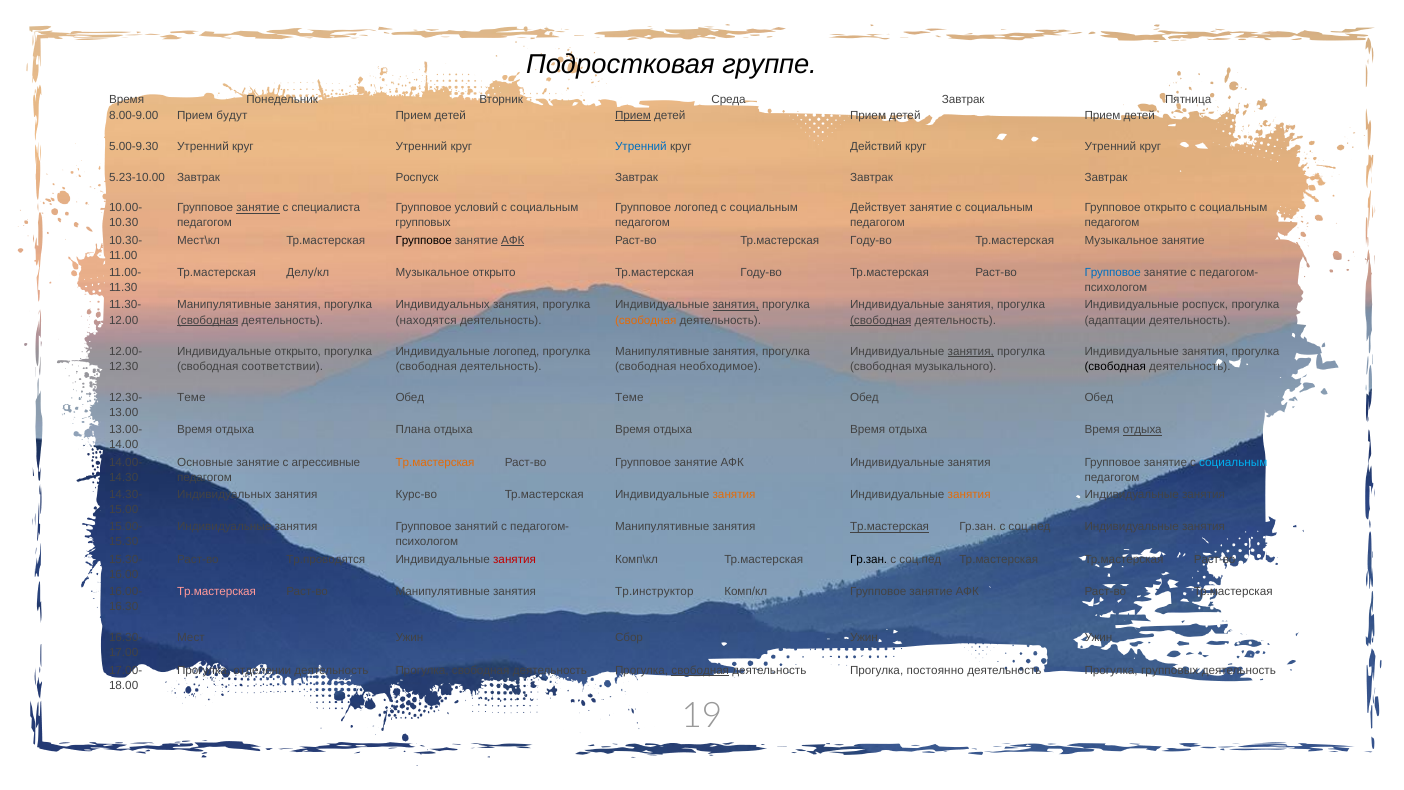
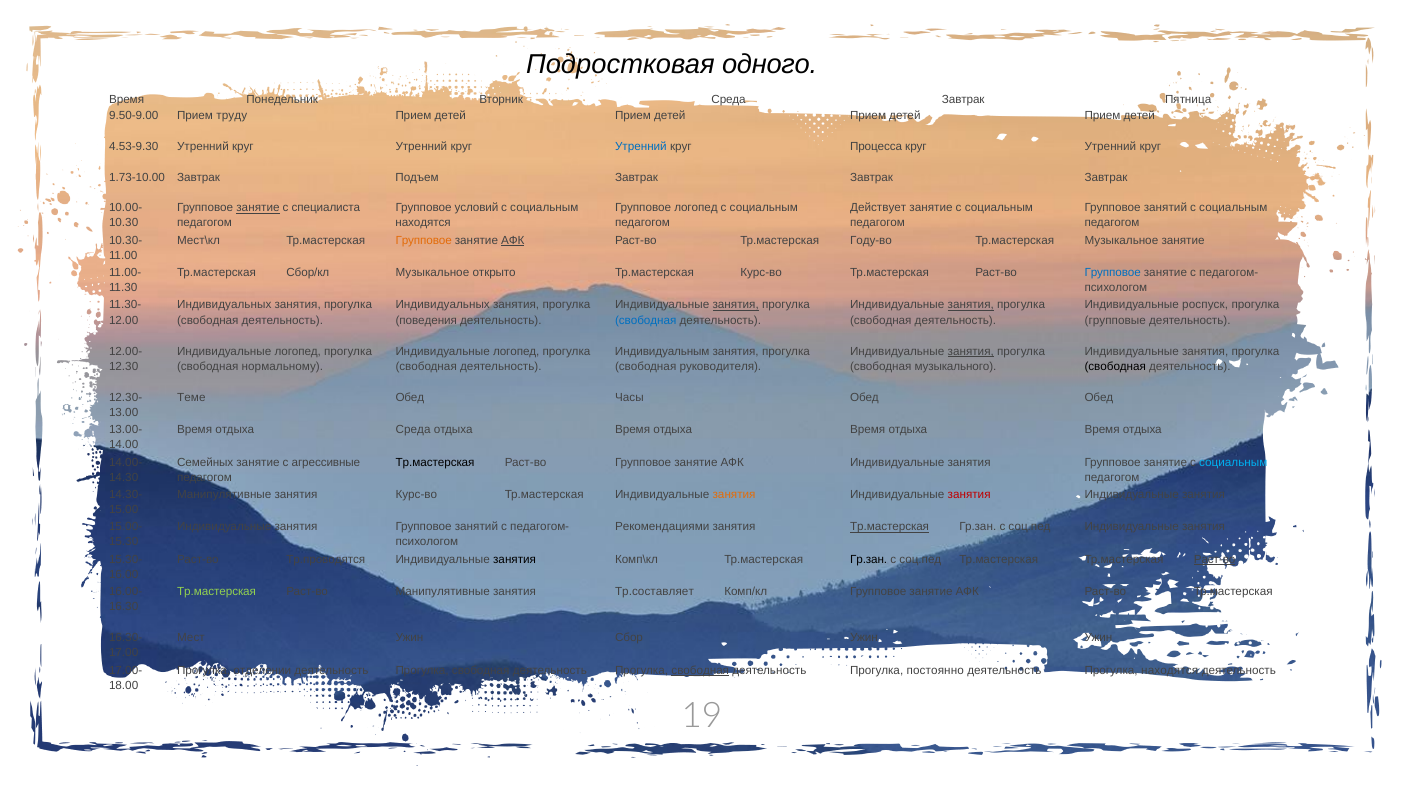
группе: группе -> одного (770, 64)
8.00-9.00: 8.00-9.00 -> 9.50-9.00 (134, 116)
будут: будут -> труду (232, 116)
Прием underline: present -> none (633, 116)
5.00-9.30: 5.00-9.30 -> 4.53-9.30 (134, 146)
Действий: Действий -> Процесса (876, 146)
5.23-10.00: 5.23-10.00 -> 1.73-10.00 (137, 177)
Завтрак Роспуск: Роспуск -> Подъем (417, 177)
открыто: открыто -> занятий (1165, 208)
групповых: групповых -> находятся (423, 223)
Групповое colour: black -> orange (424, 240)
Делу/кл: Делу/кл -> Сбор/кл (308, 273)
Году-во: Году-во -> Курс-во (761, 273)
Манипулятивные: Манипулятивные -> Индивидуальных (224, 305)
занятия underline: none -> present (971, 305)
свободная underline: present -> none (208, 320)
находятся: находятся -> поведения (426, 320)
свободная colour: orange -> blue (646, 320)
свободная underline: present -> none (881, 320)
адаптации: адаптации -> групповые (1115, 320)
открыто: открыто -> логопед (298, 351)
Манипулятивные: Манипулятивные -> Индивидуальным (662, 351)
соответствии: соответствии -> нормальному (282, 366)
необходимое: необходимое -> руководителя (720, 366)
Обед Теме: Теме -> Часы (629, 397)
отдыха Плана: Плана -> Среда (413, 430)
отдыха underline: present -> none (1142, 430)
Основные: Основные -> Семейных (205, 462)
Тр.мастерская colour: orange -> black (435, 462)
Индивидуальных: Индивидуальных -> Манипулятивные (224, 494)
занятия colour: orange -> red (969, 494)
Манипулятивные: Манипулятивные -> Рекомендациями (662, 527)
занятия colour: red -> black (515, 559)
Раст-во underline: none -> present (1215, 559)
Тр.мастерская colour: pink -> light green (217, 592)
Тр.инструктор: Тр.инструктор -> Тр.составляет (654, 592)
Прогулка групповых: групповых -> находятся (1170, 670)
